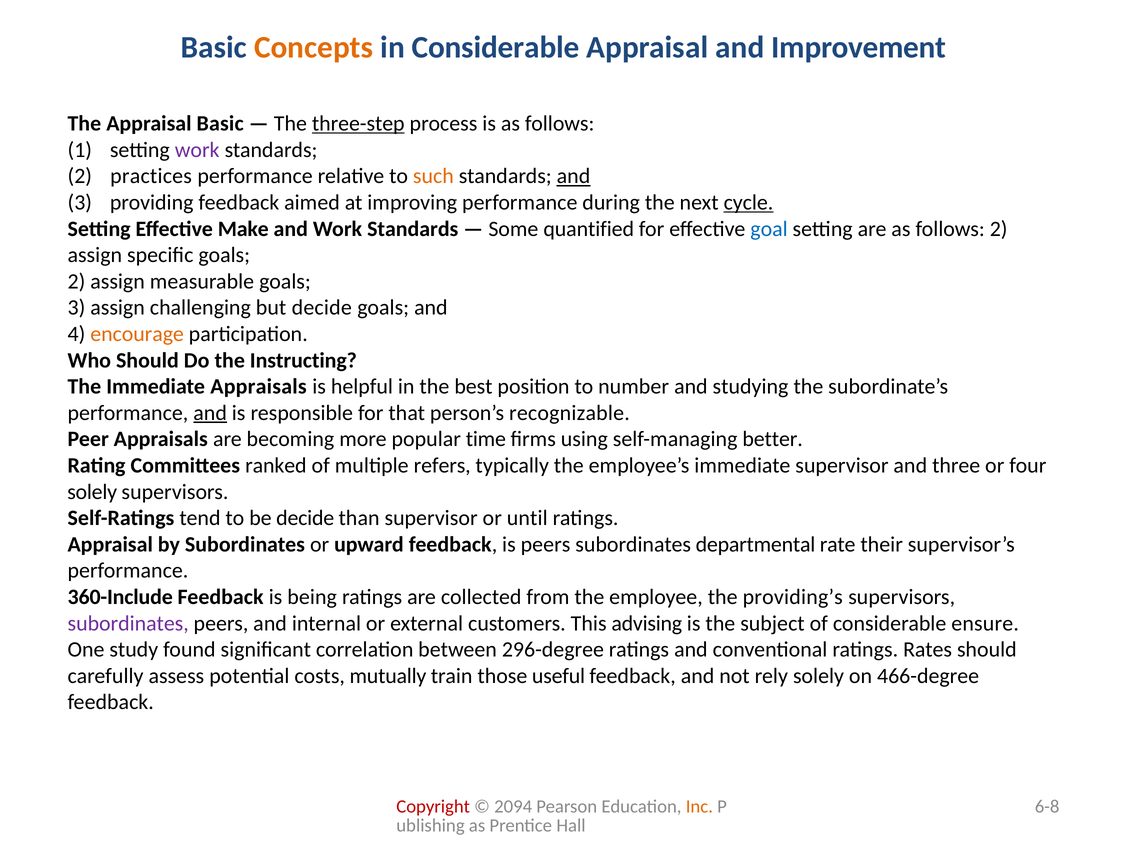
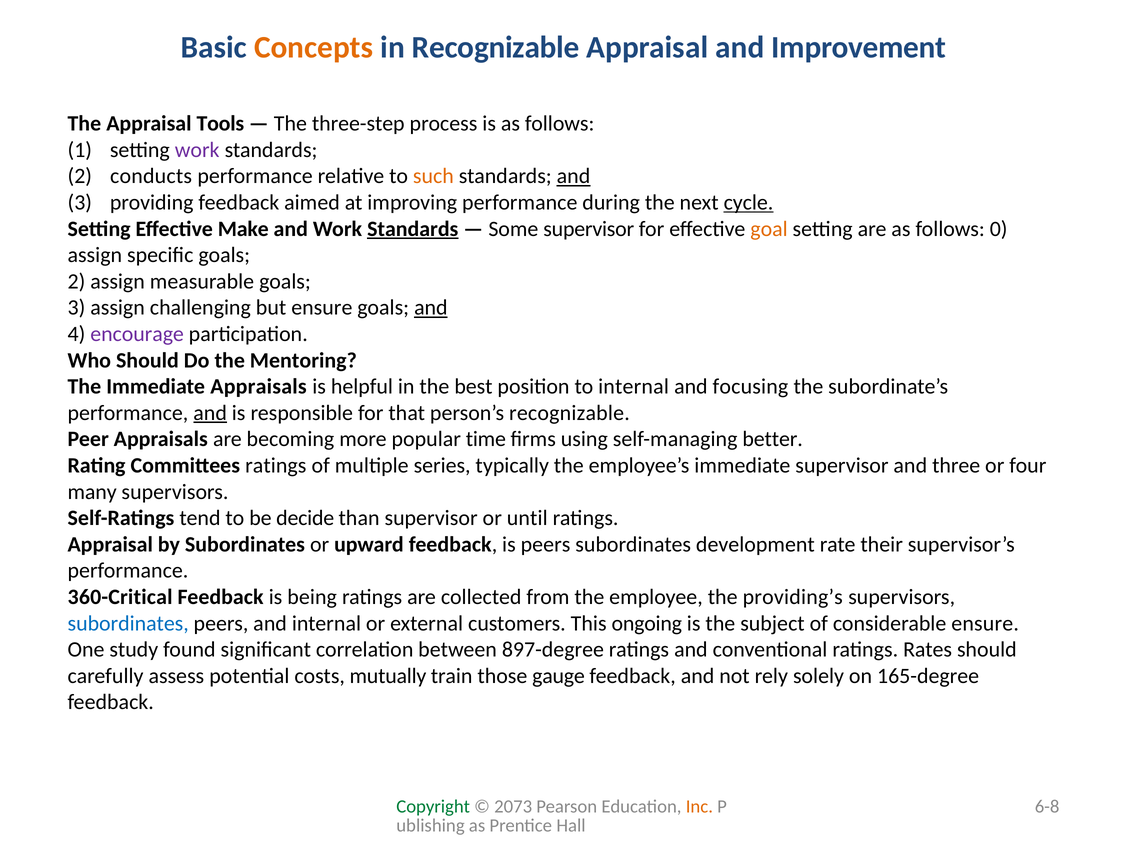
in Considerable: Considerable -> Recognizable (496, 47)
Appraisal Basic: Basic -> Tools (220, 124)
three-step underline: present -> none (358, 124)
practices: practices -> conducts (151, 176)
Standards underline: none -> present (413, 229)
Some quantified: quantified -> supervisor (589, 229)
goal colour: blue -> orange (769, 229)
follows 2: 2 -> 0 (999, 229)
but decide: decide -> ensure (322, 308)
and underline: none -> present (431, 308)
encourage colour: orange -> purple (137, 334)
Instructing: Instructing -> Mentoring (303, 360)
to number: number -> internal (634, 387)
studying: studying -> focusing (750, 387)
Committees ranked: ranked -> ratings (276, 466)
refers: refers -> series (442, 466)
solely: solely -> many (92, 492)
departmental: departmental -> development (755, 545)
360-Include: 360-Include -> 360-Critical (120, 597)
subordinates colour: purple -> blue (128, 624)
advising: advising -> ongoing (647, 624)
296-degree: 296-degree -> 897-degree (553, 650)
useful: useful -> gauge (559, 676)
466-degree: 466-degree -> 165-degree (928, 676)
Copyright colour: red -> green (433, 807)
2094: 2094 -> 2073 (513, 807)
